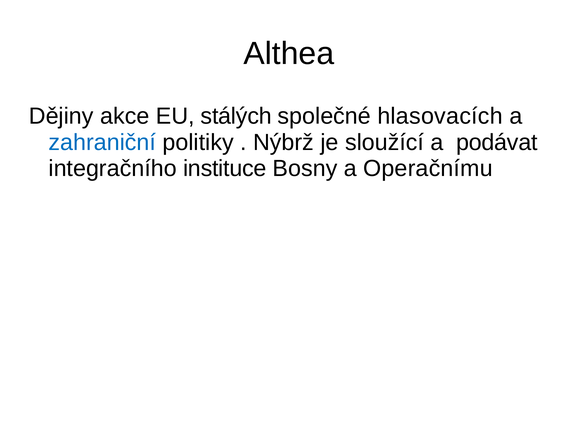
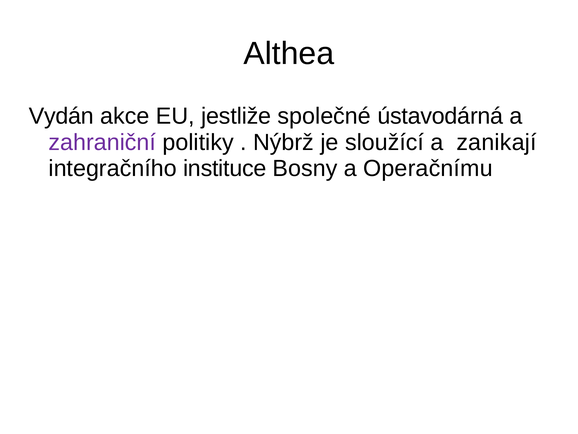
Dějiny: Dějiny -> Vydán (61, 116)
stálých: stálých -> jestliže (236, 116)
hlasovacích: hlasovacích -> ústavodárná (440, 116)
zahraniční colour: blue -> purple (102, 142)
podávat: podávat -> zanikají (497, 142)
